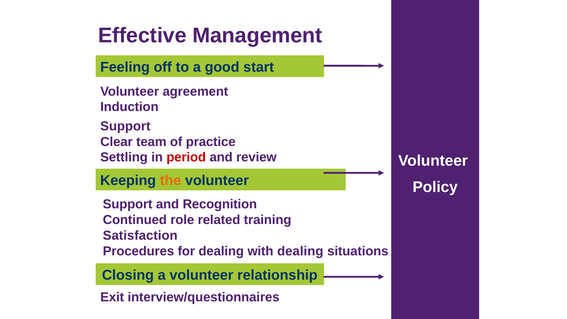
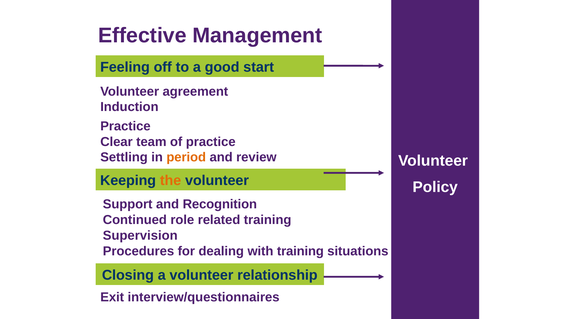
Support: Support -> Practice (125, 126)
period colour: red -> orange (186, 157)
Satisfaction: Satisfaction -> Supervision (140, 235)
with dealing: dealing -> training (300, 251)
